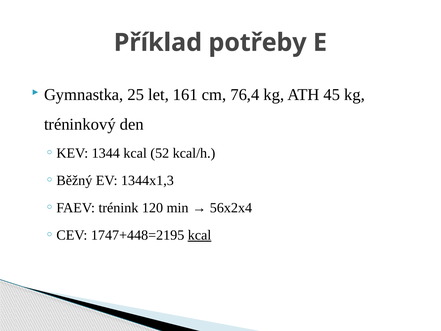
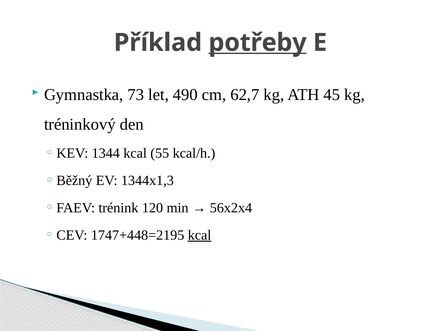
potřeby underline: none -> present (258, 43)
25: 25 -> 73 (136, 95)
161: 161 -> 490 (185, 95)
76,4: 76,4 -> 62,7 (245, 95)
52: 52 -> 55 (160, 153)
